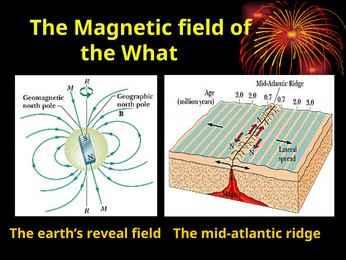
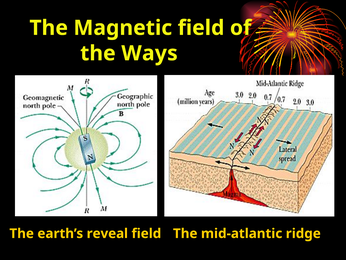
What: What -> Ways (150, 53)
